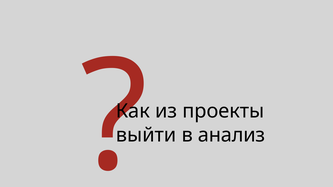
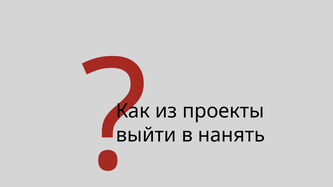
анализ: анализ -> нанять (232, 135)
